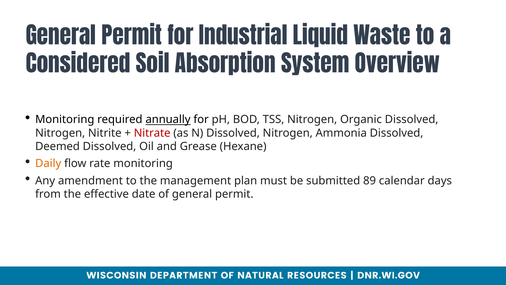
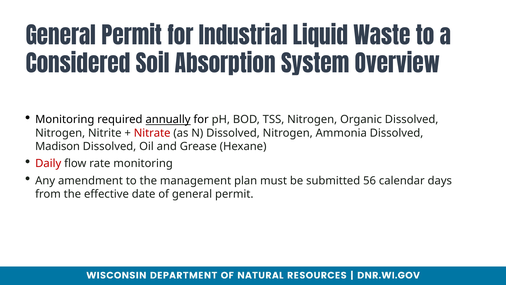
Deemed: Deemed -> Madison (58, 146)
Daily colour: orange -> red (48, 163)
89: 89 -> 56 (370, 180)
